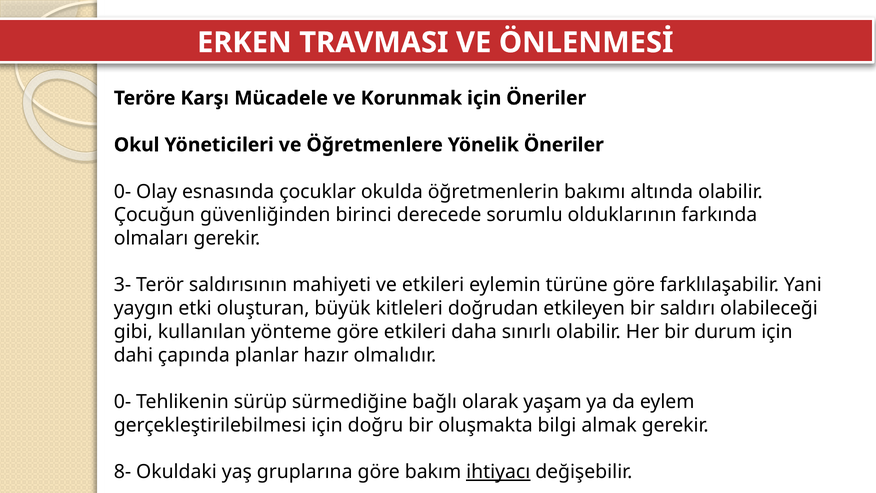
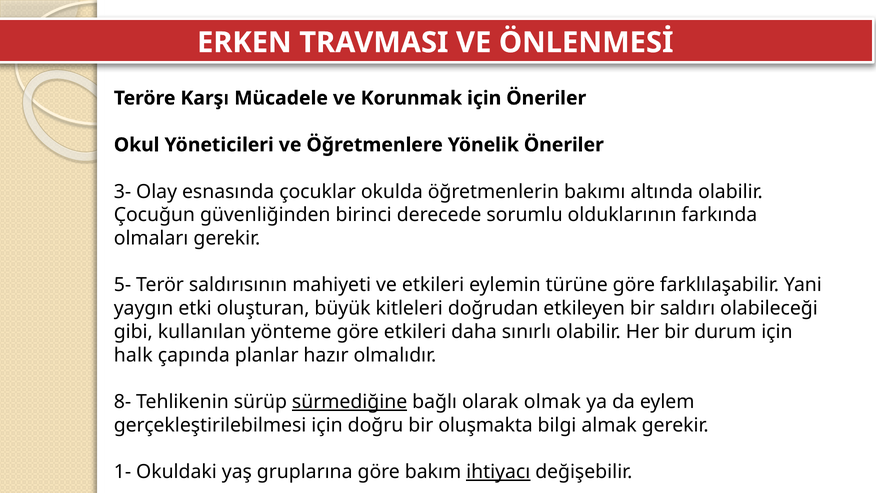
0-: 0- -> 3- (122, 192)
3-: 3- -> 5- (122, 285)
dahi: dahi -> halk (133, 355)
0-: 0- -> 8- (122, 402)
sürmediğine underline: none -> present (350, 402)
yaşam: yaşam -> olmak (552, 402)
8-: 8- -> 1- (122, 472)
